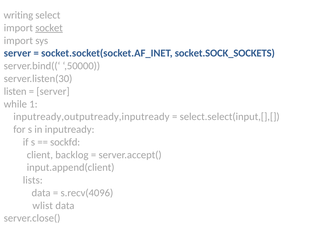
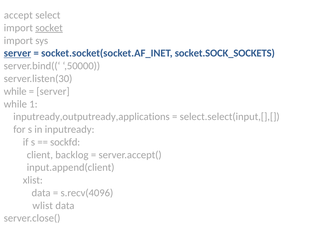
writing: writing -> accept (18, 15)
server underline: none -> present (17, 53)
listen: listen -> while (15, 91)
inputready,outputready,inputready: inputready,outputready,inputready -> inputready,outputready,applications (91, 117)
lists: lists -> xlist (33, 180)
